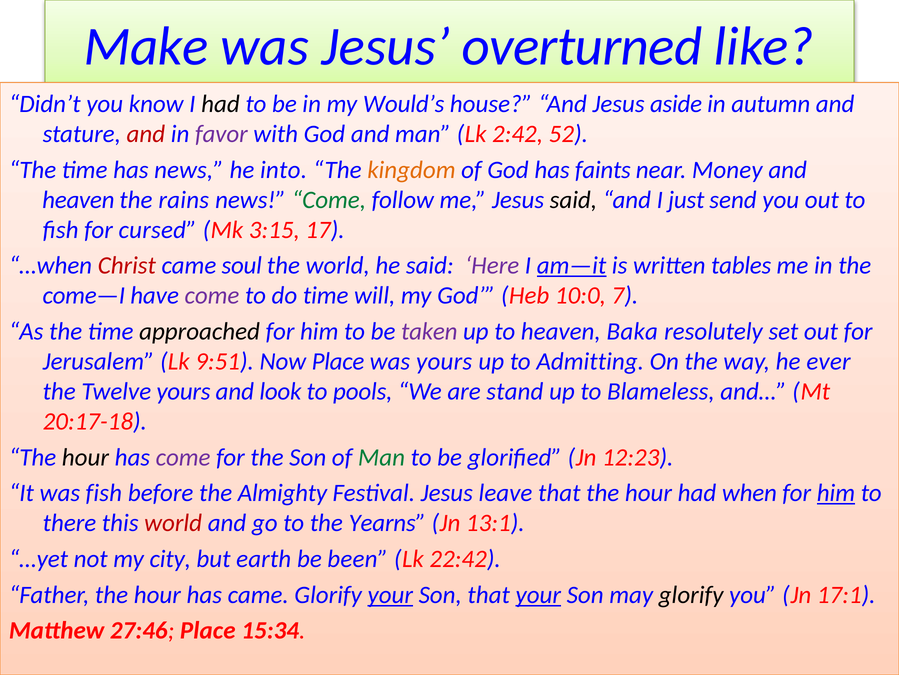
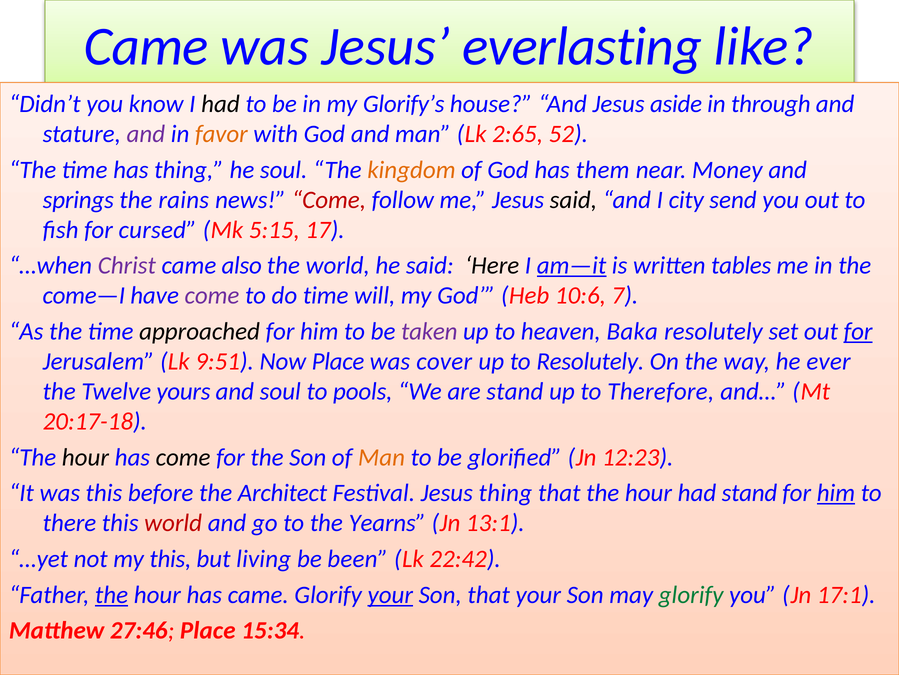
Make: Make -> Came (146, 47)
overturned: overturned -> everlasting (582, 47)
Would’s: Would’s -> Glorify’s (404, 104)
autumn: autumn -> through (771, 104)
and colour: red -> purple (146, 134)
favor colour: purple -> orange (221, 134)
2:42: 2:42 -> 2:65 (518, 134)
has news: news -> thing (189, 170)
he into: into -> soul (284, 170)
faints: faints -> them (603, 170)
heaven: heaven -> springs (78, 200)
Come colour: green -> red (329, 200)
just: just -> city (686, 200)
3:15: 3:15 -> 5:15 (274, 230)
Christ colour: red -> purple (127, 265)
soul: soul -> also (242, 265)
Here colour: purple -> black (492, 265)
10:0: 10:0 -> 10:6 (580, 295)
for underline: none -> present (858, 331)
was yours: yours -> cover (444, 361)
to Admitting: Admitting -> Resolutely (590, 361)
and look: look -> soul (280, 391)
Blameless: Blameless -> Therefore (661, 391)
come colour: purple -> black (183, 457)
Man colour: green -> orange (381, 457)
was fish: fish -> this (104, 493)
Almighty: Almighty -> Architect (282, 493)
Jesus leave: leave -> thing (505, 493)
had when: when -> stand (749, 493)
my city: city -> this (170, 558)
earth: earth -> living (264, 558)
the underline: none -> present (112, 594)
your underline: present -> none (538, 594)
glorify colour: black -> green (691, 594)
